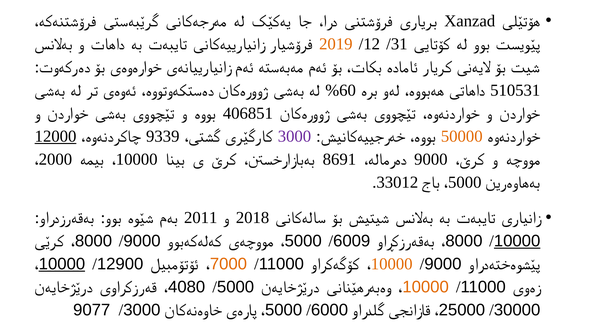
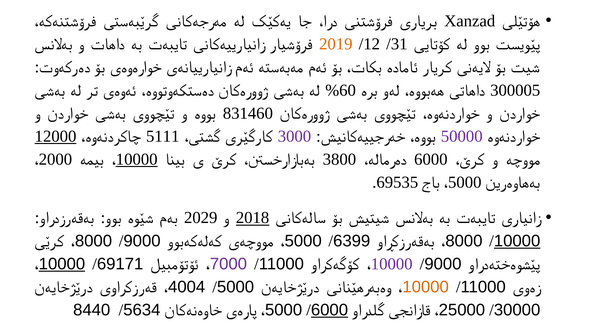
510531: 510531 -> 300005 (515, 90)
406851: 406851 -> 831460 (248, 113)
9339: 9339 -> 5111 (163, 136)
50000 colour: orange -> purple (462, 136)
10000 underline: none -> present (137, 159)
8691: 8691 -> 3800 (339, 159)
9000: 9000 -> 6000 (431, 159)
33012: 33012 -> 69535 (397, 182)
2011: 2011 -> 2029 (201, 218)
2018 underline: none -> present (253, 218)
6009: 6009 -> 6399 (352, 241)
12900: 12900 -> 69171 (120, 264)
7000 colour: orange -> purple (228, 264)
10000 colour: orange -> purple (392, 264)
4080: 4080 -> 4004 (187, 287)
9077: 9077 -> 8440 (92, 310)
3000: 3000 -> 5634 (142, 310)
6000 underline: none -> present (329, 310)
